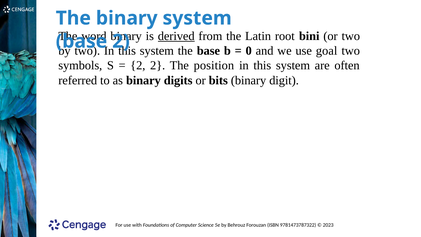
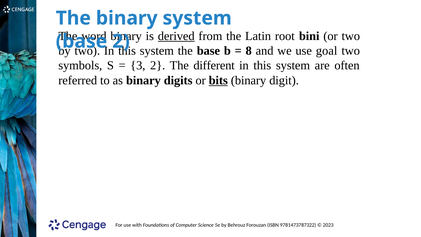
0: 0 -> 8 (249, 51)
2: 2 -> 3 (138, 66)
position: position -> different (214, 66)
bits underline: none -> present (218, 80)
